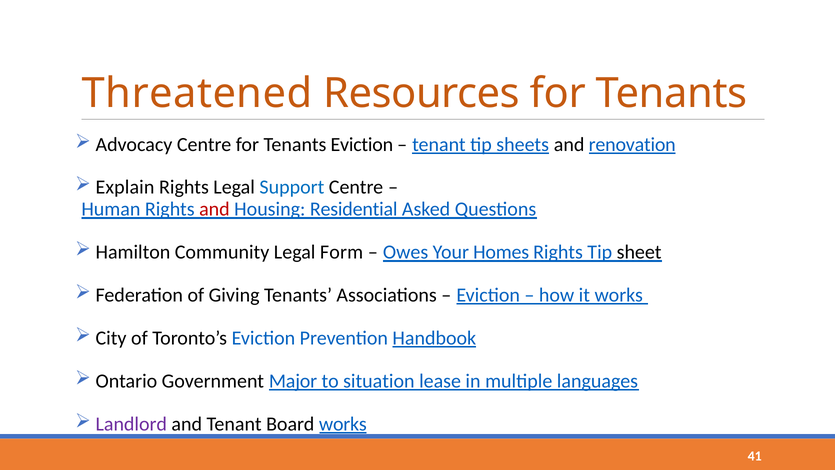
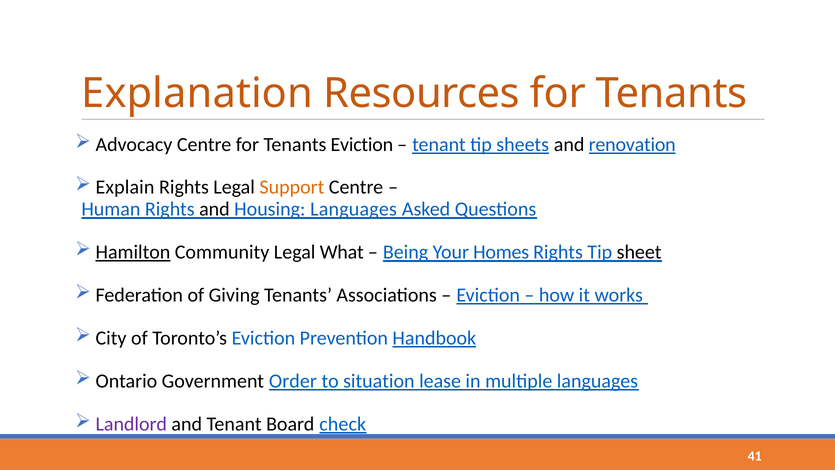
Threatened: Threatened -> Explanation (197, 94)
Support colour: blue -> orange (292, 187)
and colour: red -> black (214, 209)
Housing Residential: Residential -> Languages (354, 209)
Hamilton underline: none -> present (133, 252)
Form: Form -> What (342, 252)
Owes: Owes -> Being (406, 252)
Major: Major -> Order (293, 381)
Board works: works -> check (343, 424)
